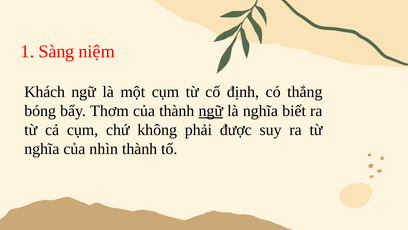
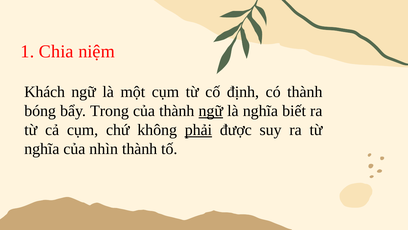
Sàng: Sàng -> Chia (56, 52)
có thắng: thắng -> thành (305, 92)
Thơm: Thơm -> Trong (110, 111)
phải underline: none -> present (198, 130)
